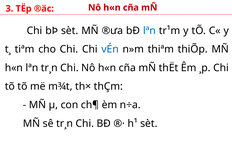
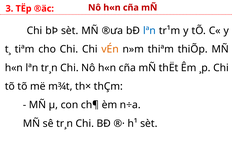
vÉn colour: blue -> orange (110, 49)
